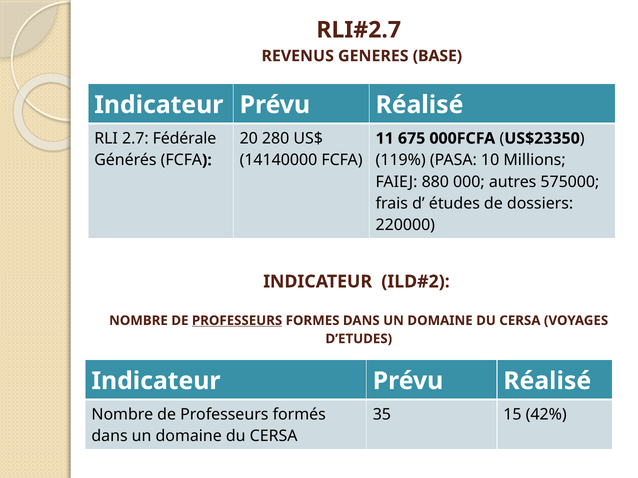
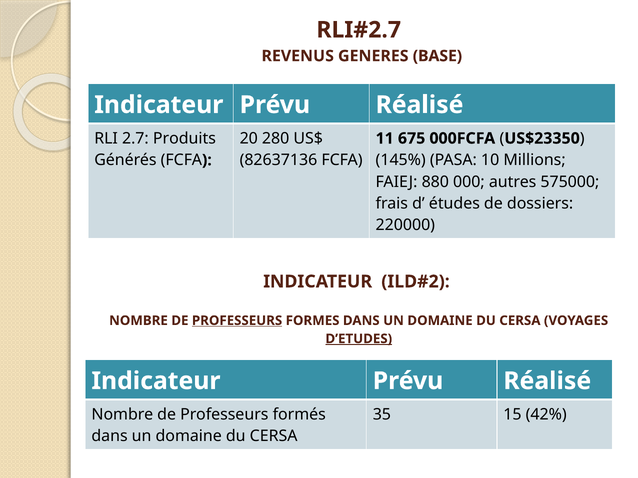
Fédérale: Fédérale -> Produits (184, 139)
14140000: 14140000 -> 82637136 (278, 160)
119%: 119% -> 145% (401, 160)
D’ETUDES underline: none -> present (359, 339)
